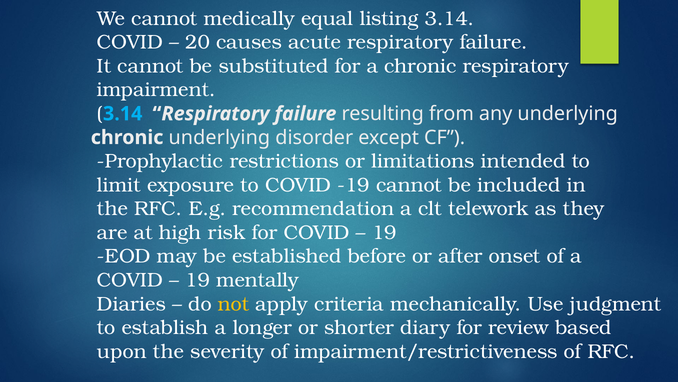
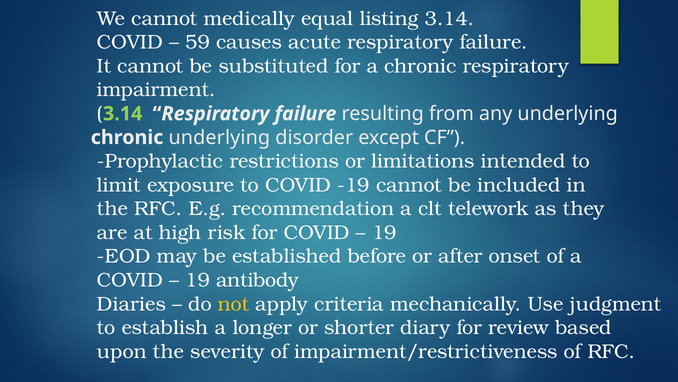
20: 20 -> 59 (198, 42)
3.14 colour: light blue -> light green (123, 114)
mentally: mentally -> antibody (258, 280)
